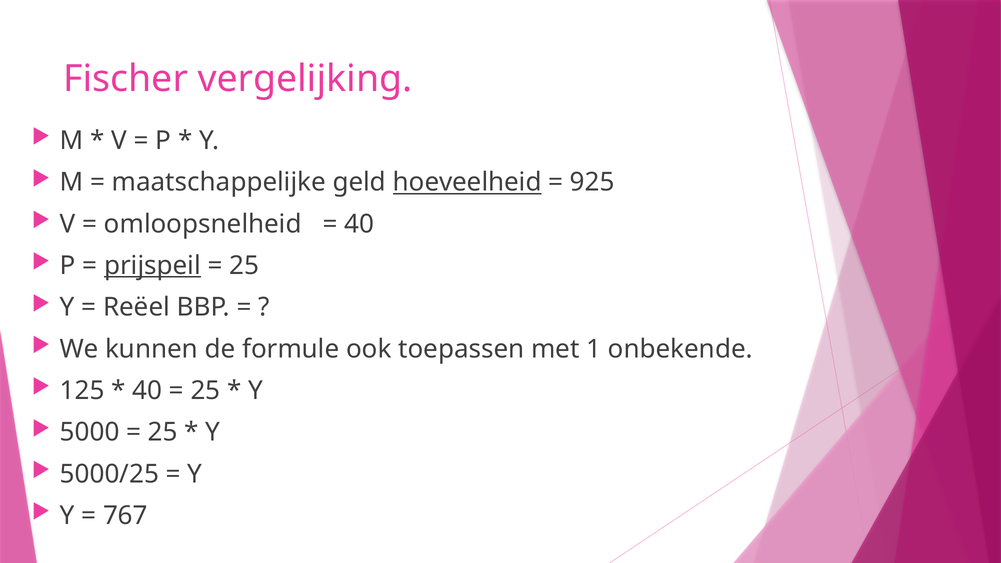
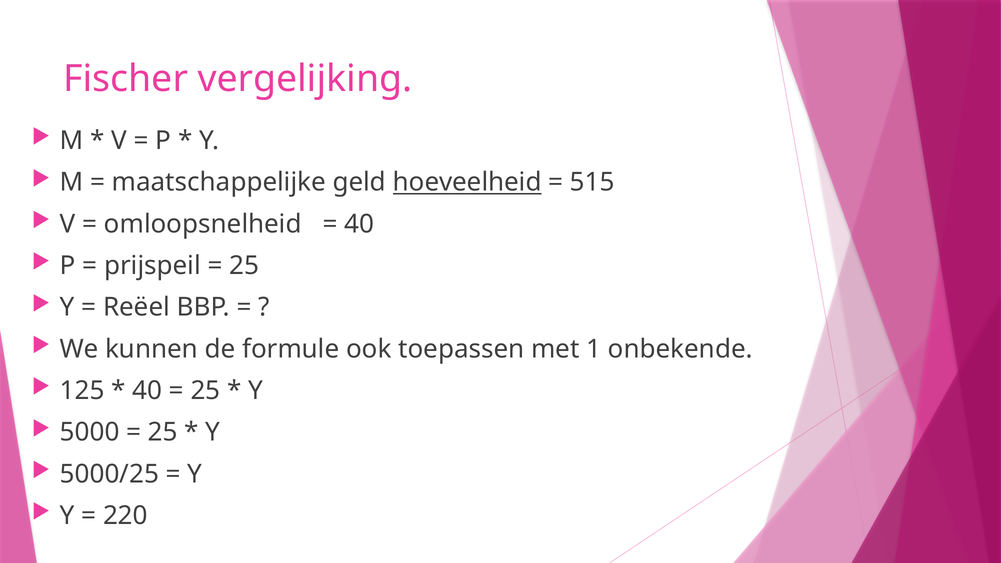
925: 925 -> 515 (592, 182)
prijspeil underline: present -> none (152, 266)
767: 767 -> 220 (125, 516)
